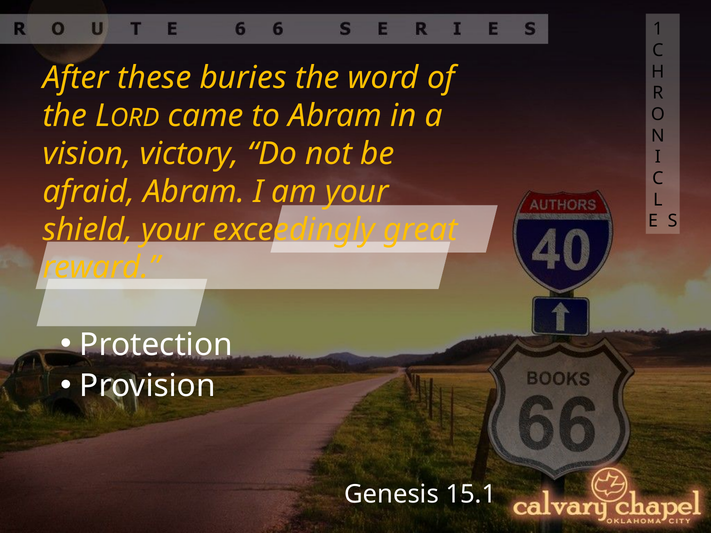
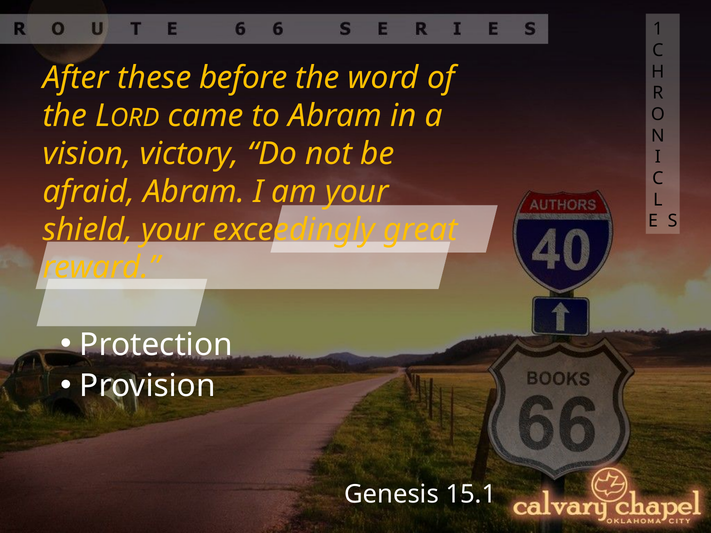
buries: buries -> before (243, 78)
